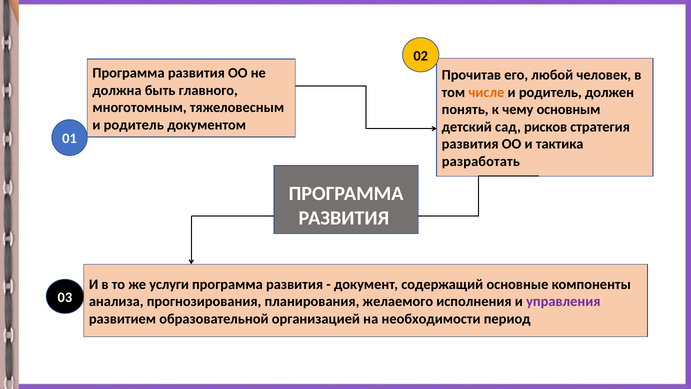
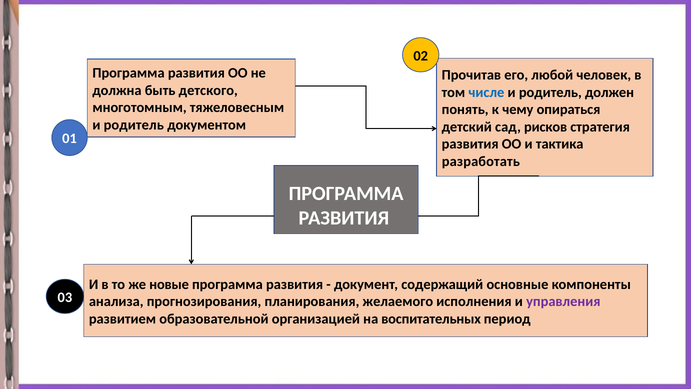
главного: главного -> детского (208, 90)
числе colour: orange -> blue (486, 92)
основным: основным -> опираться (569, 109)
услуги: услуги -> новые (169, 284)
необходимости: необходимости -> воспитательных (431, 319)
